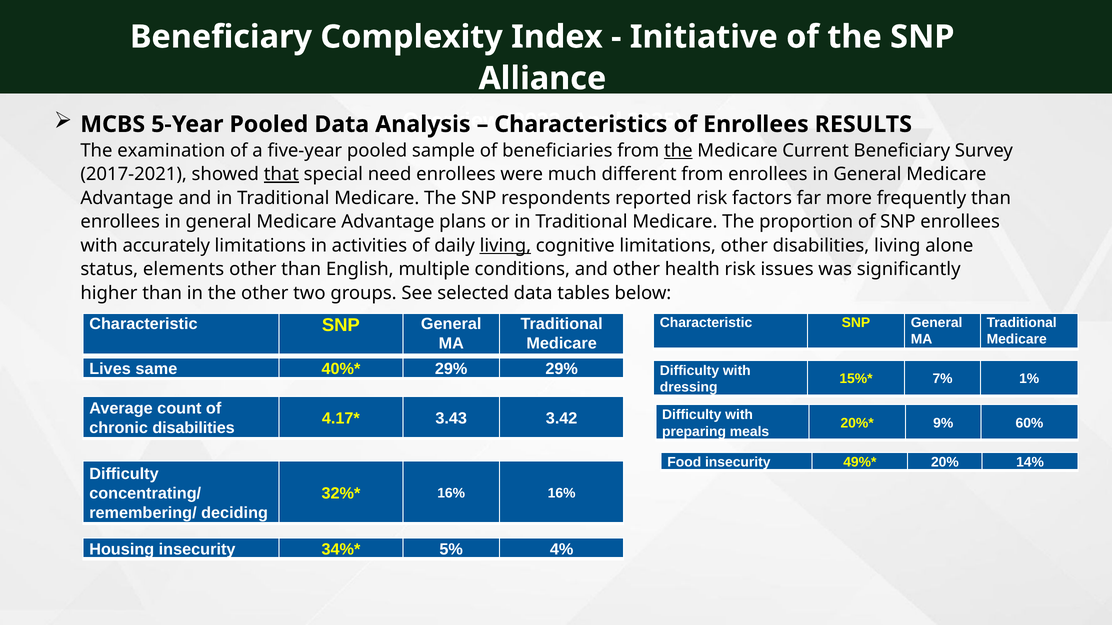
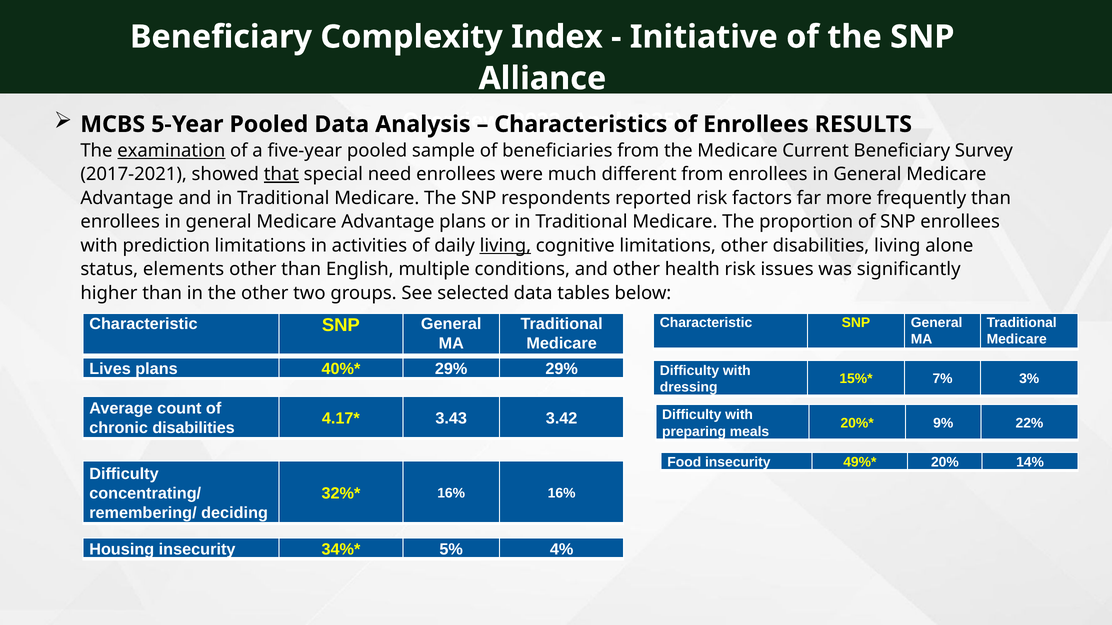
examination underline: none -> present (171, 151)
the underline: present -> none (678, 151)
accurately: accurately -> prediction (166, 246)
Lives same: same -> plans (156, 369)
1%: 1% -> 3% (1029, 379)
60%: 60% -> 22% (1029, 424)
